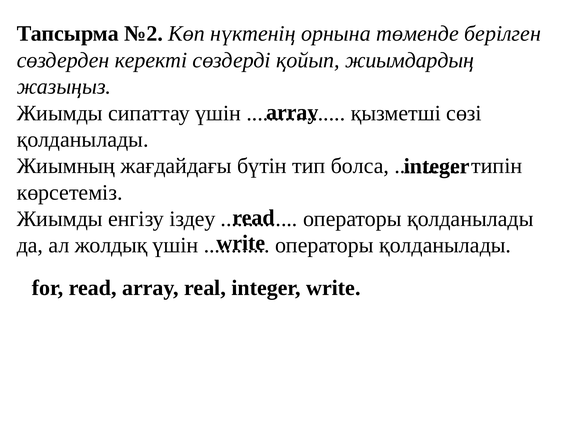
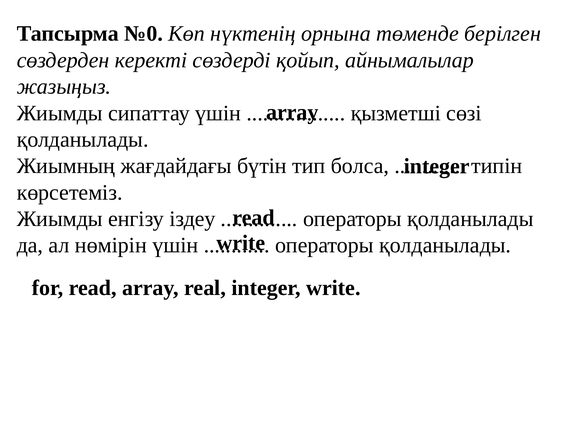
№2: №2 -> №0 (144, 34)
жиымдардың: жиымдардың -> айнымалылар (410, 60)
жолдық: жолдық -> нөмірін (111, 245)
